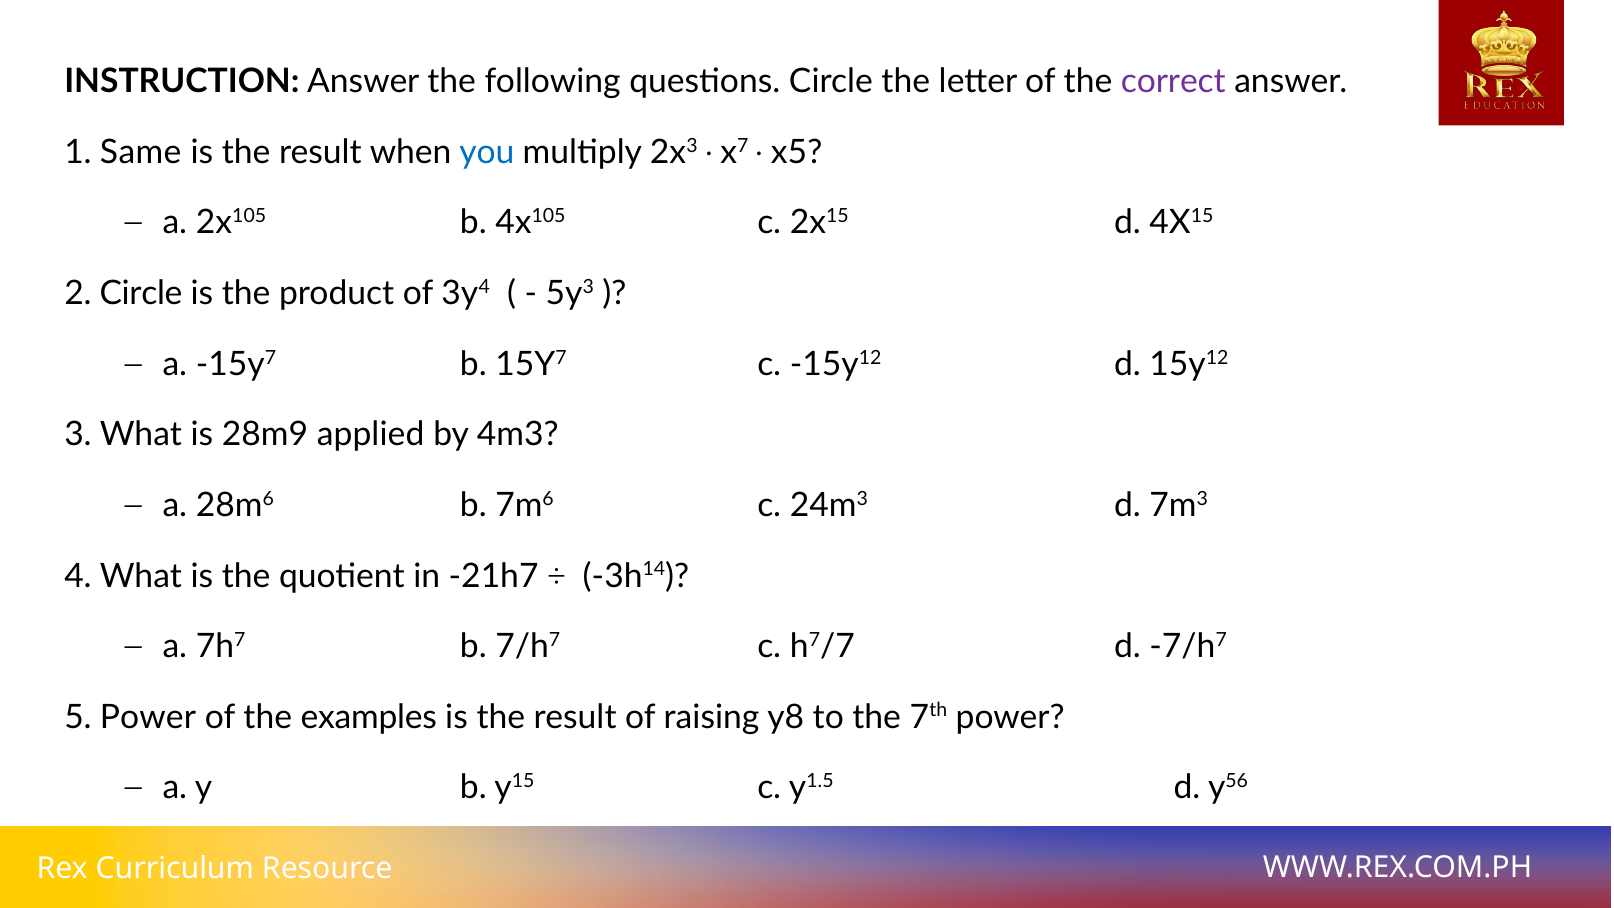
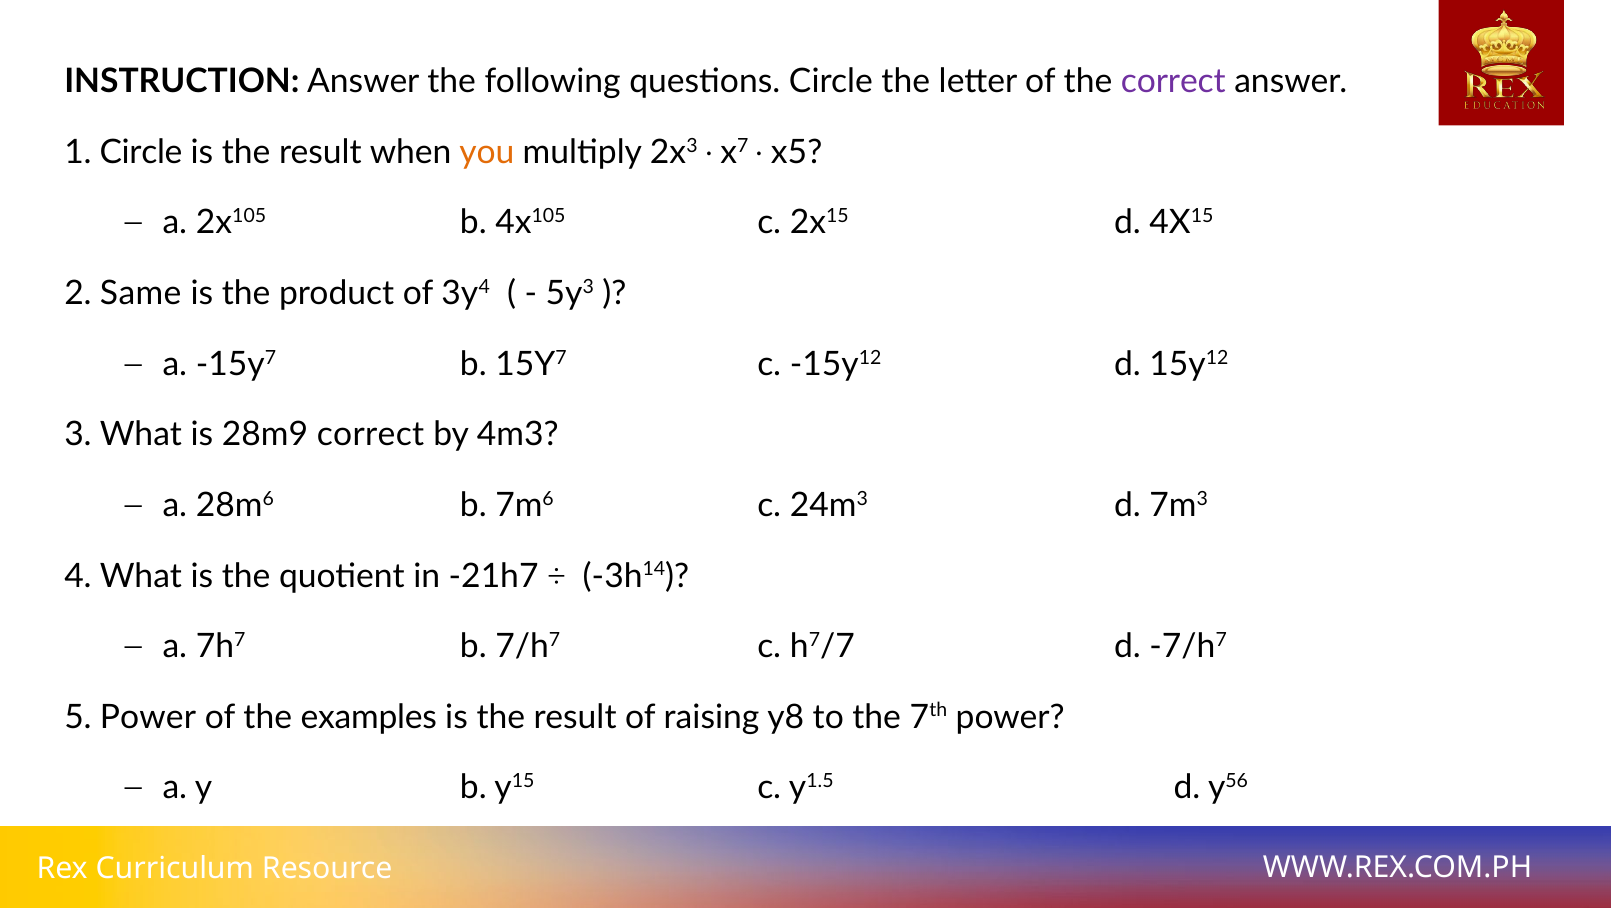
1 Same: Same -> Circle (141, 152)
you colour: blue -> orange (487, 152)
2 Circle: Circle -> Same (141, 293)
28m9 applied: applied -> correct (370, 435)
